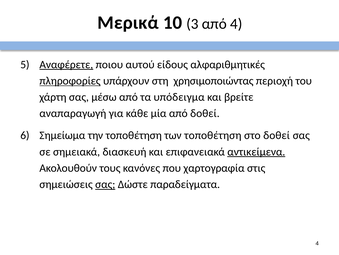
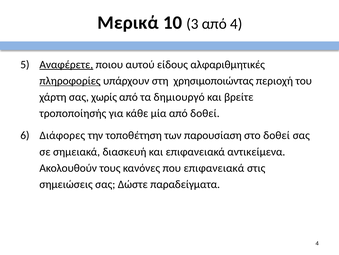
μέσω: μέσω -> χωρίς (104, 97)
υπόδειγμα: υπόδειγμα -> δημιουργό (179, 97)
αναπαραγωγή: αναπαραγωγή -> τροποποίησής (73, 113)
Σημείωμα: Σημείωμα -> Διάφορες (62, 135)
των τοποθέτηση: τοποθέτηση -> παρουσίαση (213, 135)
αντικείμενα underline: present -> none (256, 151)
που χαρτογραφία: χαρτογραφία -> επιφανειακά (214, 168)
σας underline: present -> none (105, 184)
